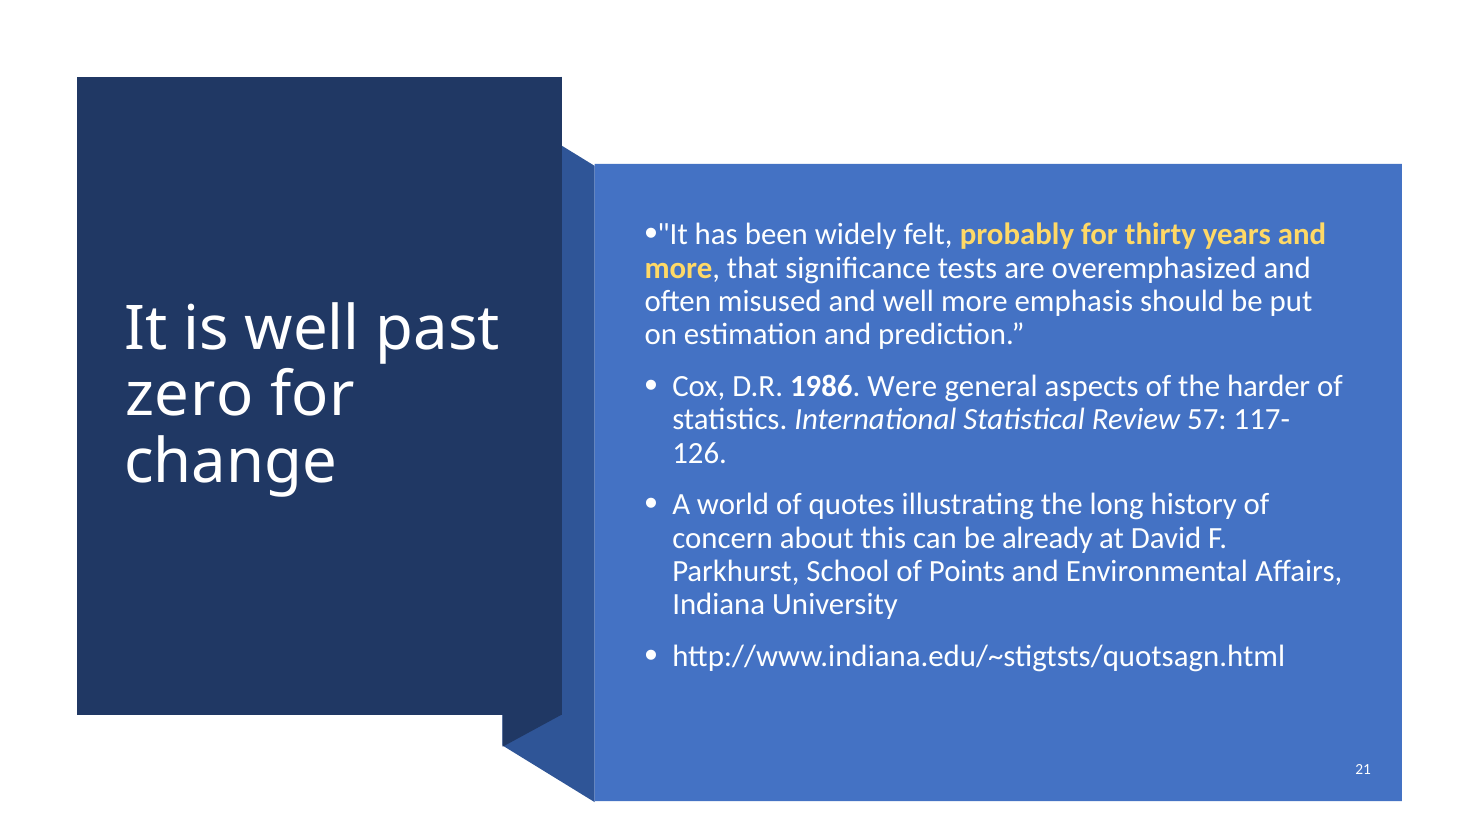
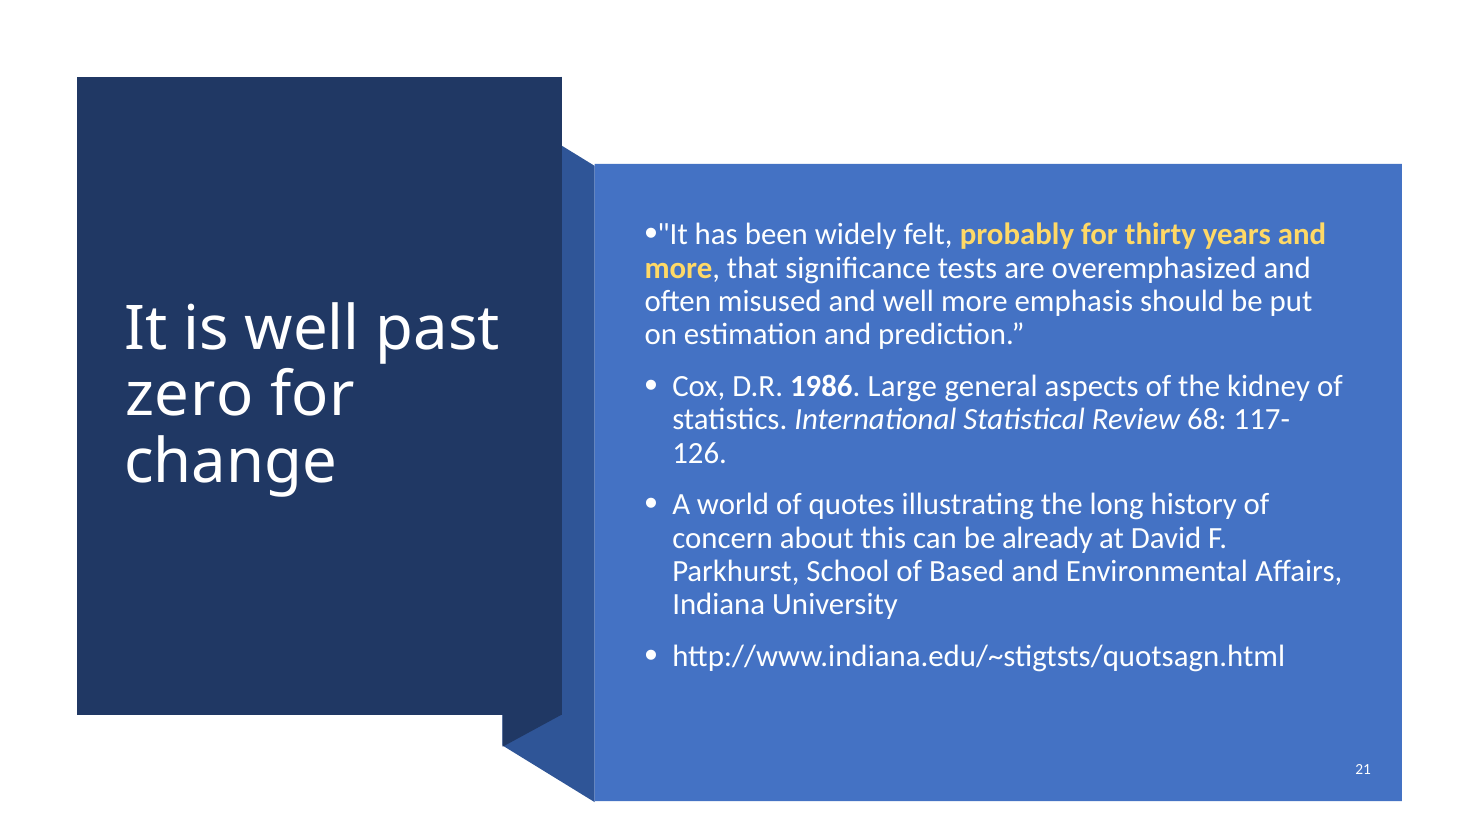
Were: Were -> Large (902, 386)
harder: harder -> kidney (1269, 386)
57: 57 -> 68 (1207, 420)
Points: Points -> Based (967, 571)
